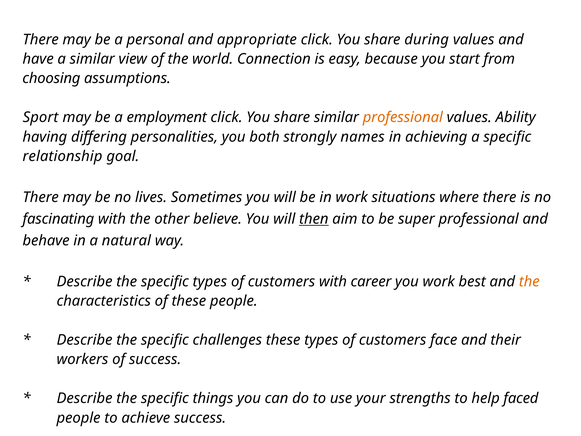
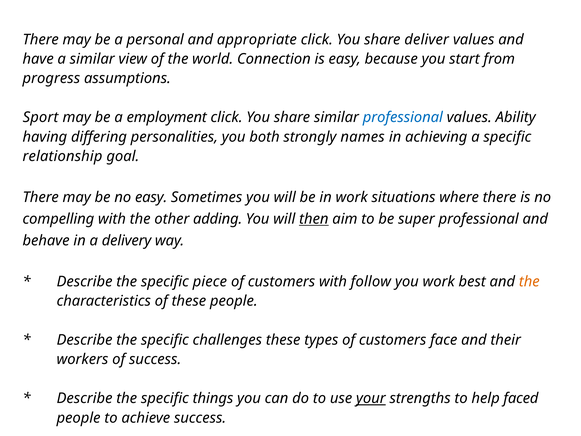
during: during -> deliver (427, 39)
choosing: choosing -> progress (51, 78)
professional colour: orange -> blue (403, 117)
no lives: lives -> easy (151, 197)
fascinating: fascinating -> compelling (58, 219)
believe: believe -> adding (218, 219)
natural: natural -> delivery (127, 240)
specific types: types -> piece (210, 281)
career: career -> follow (371, 281)
your underline: none -> present (371, 398)
